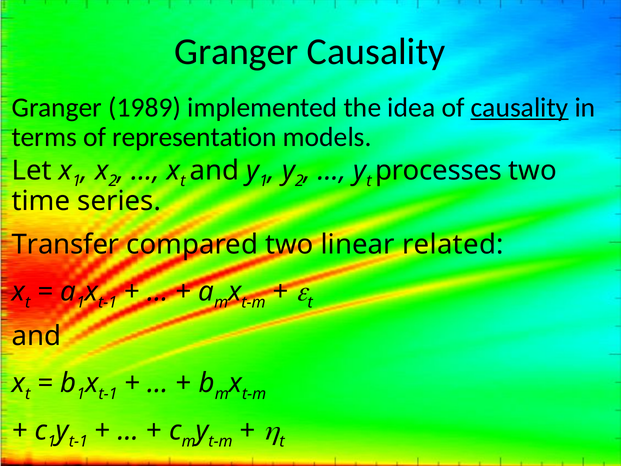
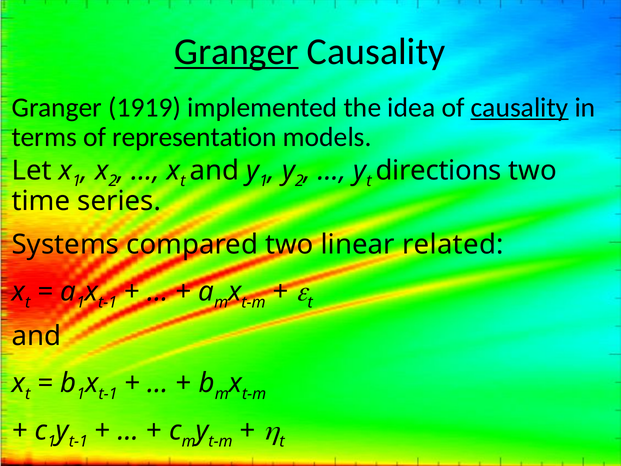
Granger underline: none -> present (236, 52)
1989: 1989 -> 1919 (145, 107)
processes: processes -> directions (439, 170)
Transfer: Transfer -> Systems (65, 245)
